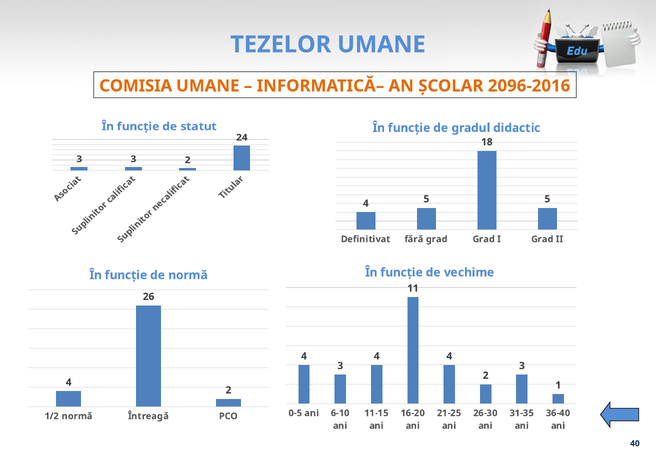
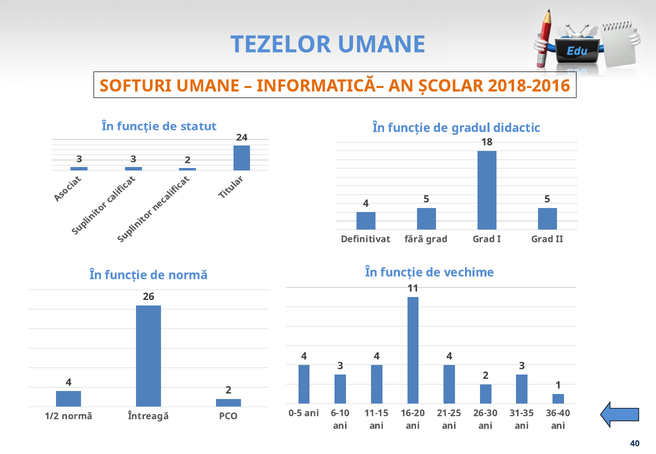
COMISIA: COMISIA -> SOFTURI (136, 86)
2096-2016: 2096-2016 -> 2018-2016 (529, 86)
